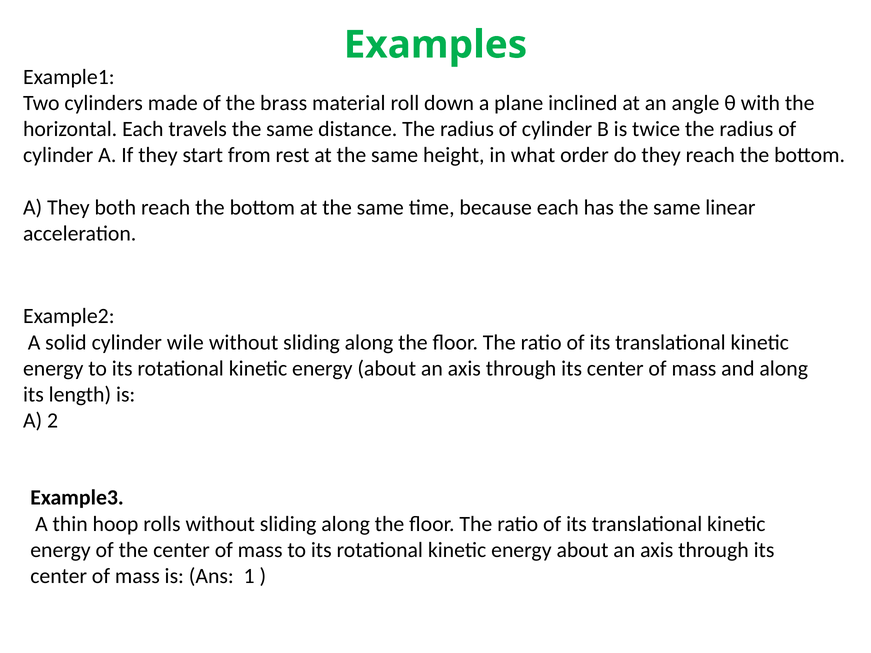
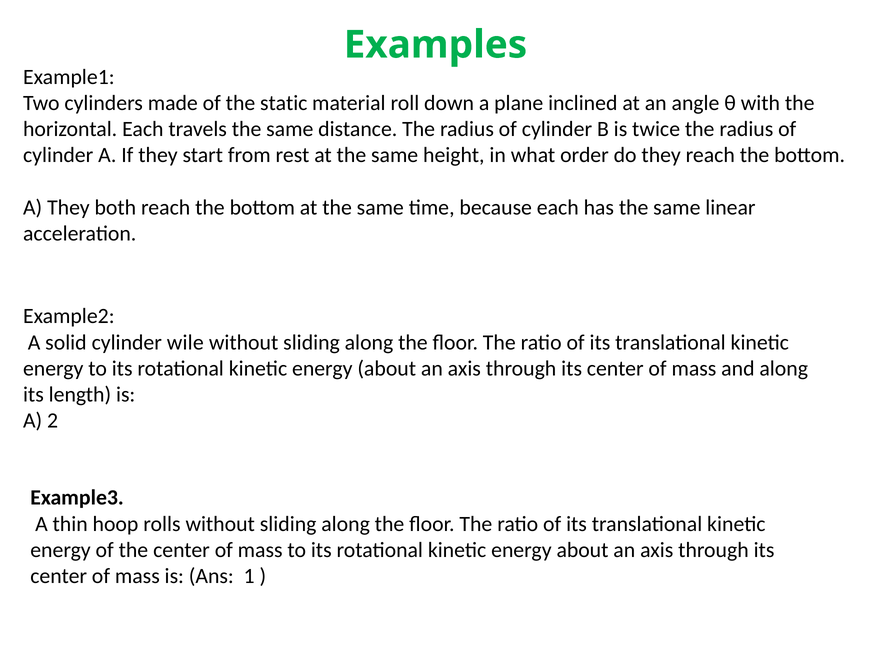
brass: brass -> static (284, 103)
